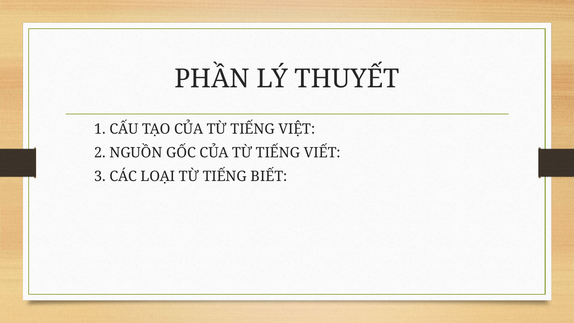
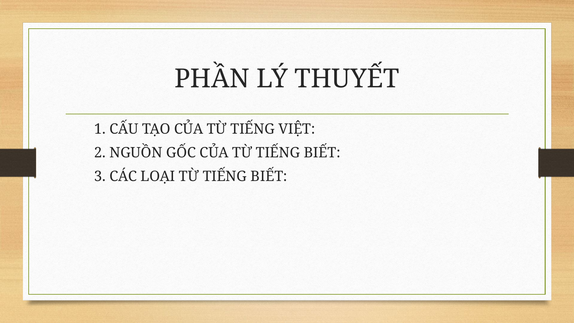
CỦA TỪ TIẾNG VIẾT: VIẾT -> BIẾT (322, 153)
